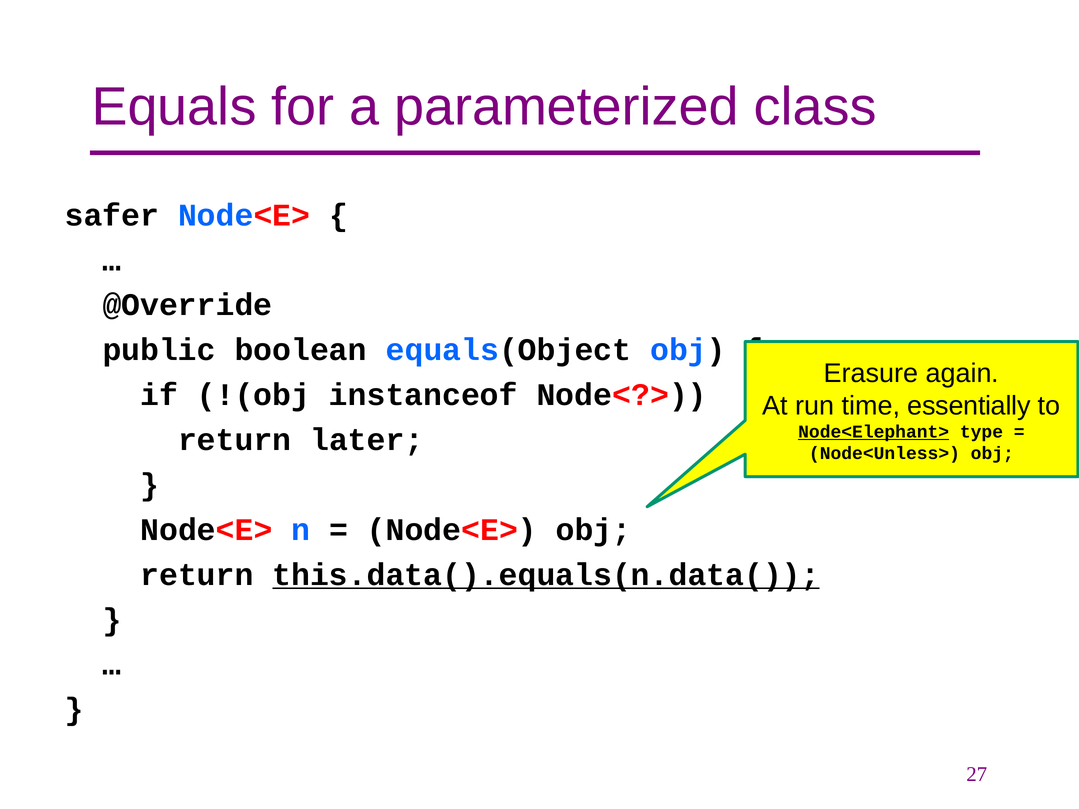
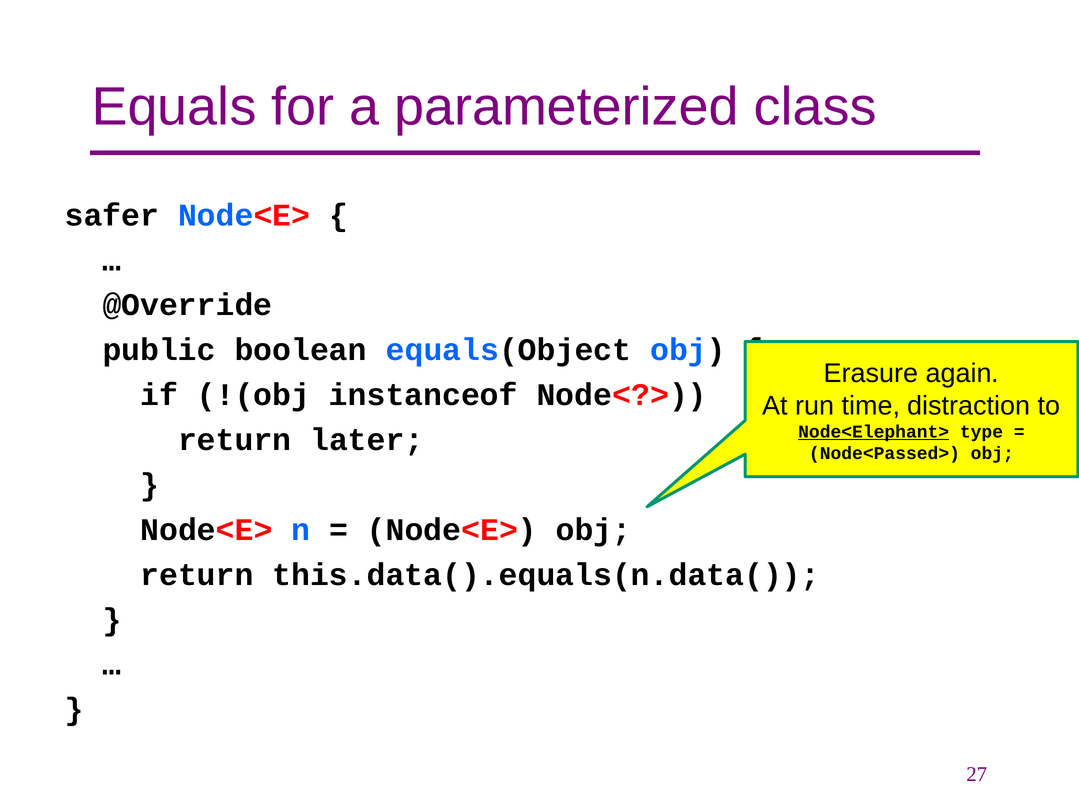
essentially: essentially -> distraction (969, 406)
Node<Unless>: Node<Unless> -> Node<Passed> (884, 454)
this.data().equals(n.data( underline: present -> none (546, 575)
